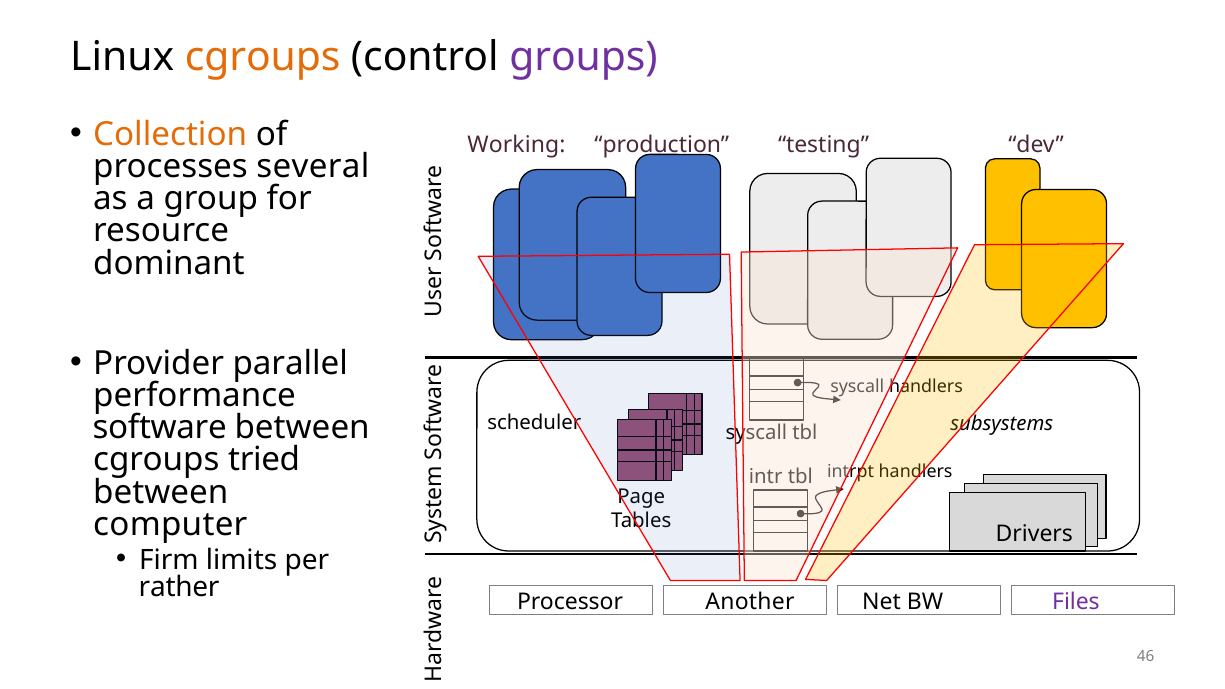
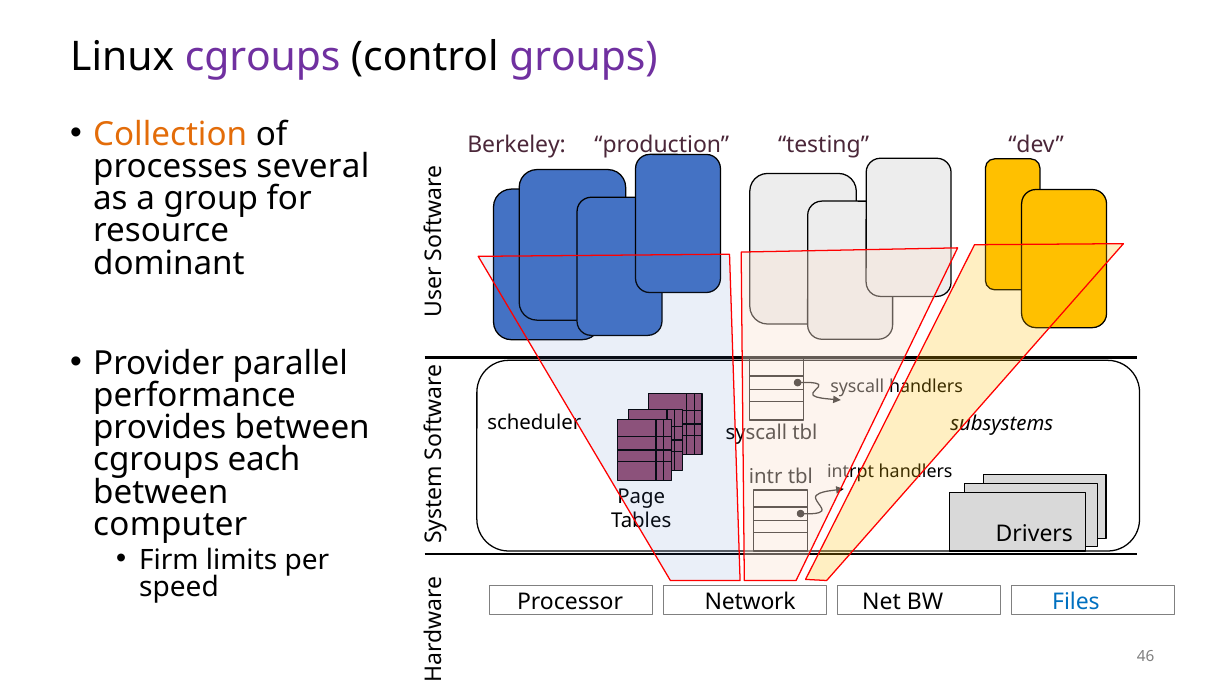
cgroups colour: orange -> purple (263, 57)
Working: Working -> Berkeley (517, 145)
software: software -> provides (160, 428)
tried: tried -> each (264, 460)
rather: rather -> speed (179, 587)
Another: Another -> Network (750, 602)
Files colour: purple -> blue (1076, 602)
